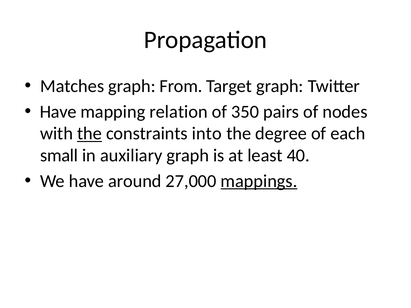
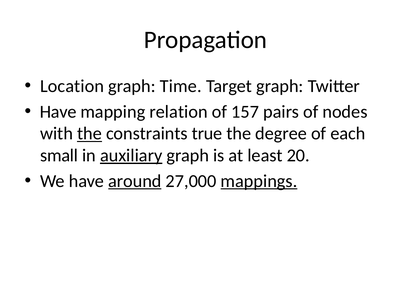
Matches: Matches -> Location (72, 86)
From: From -> Time (181, 86)
350: 350 -> 157 (245, 112)
into: into -> true (207, 134)
auxiliary underline: none -> present (131, 156)
40: 40 -> 20 (298, 156)
around underline: none -> present (135, 181)
